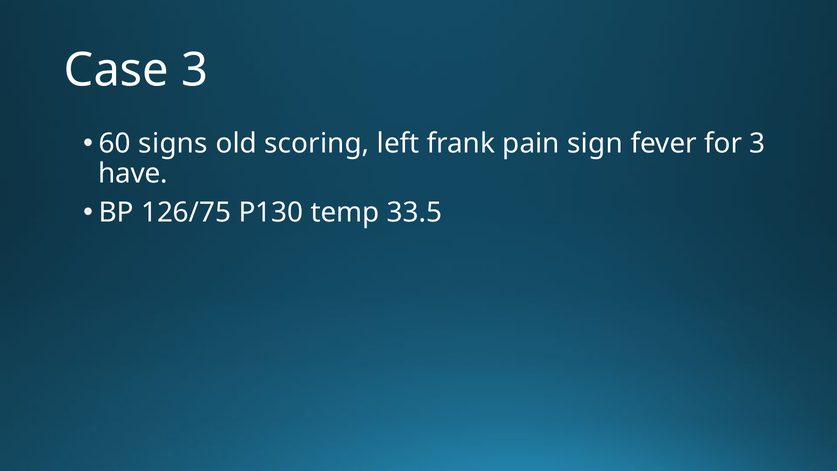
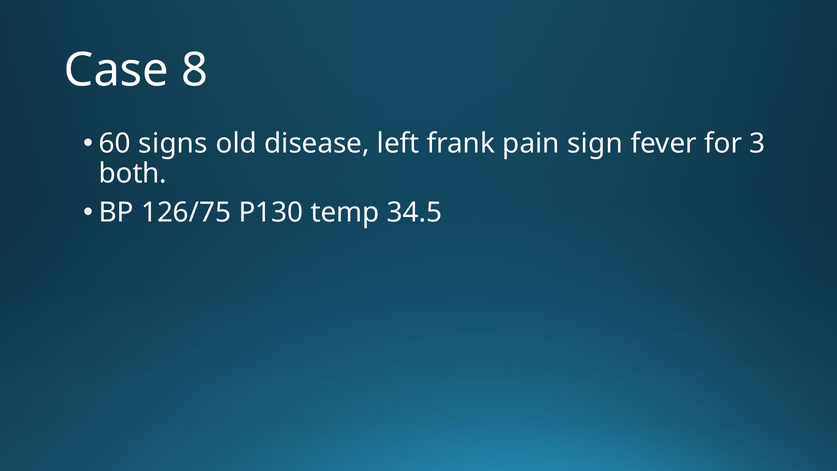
Case 3: 3 -> 8 (195, 70)
scoring: scoring -> disease (317, 143)
have: have -> both (133, 174)
33.5: 33.5 -> 34.5 (415, 212)
